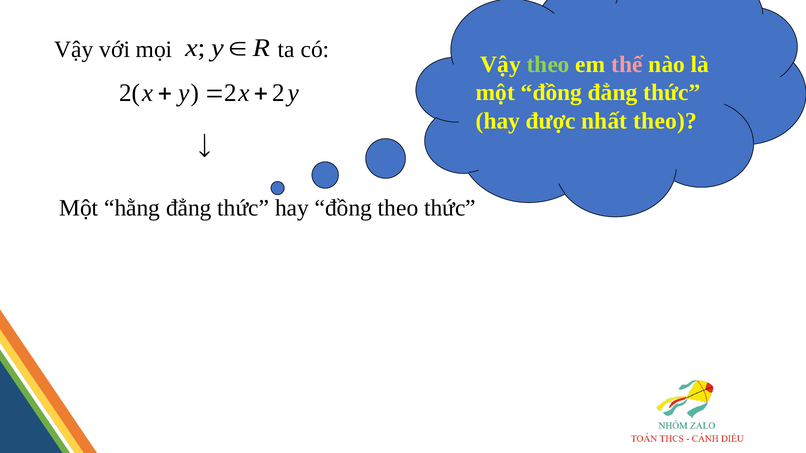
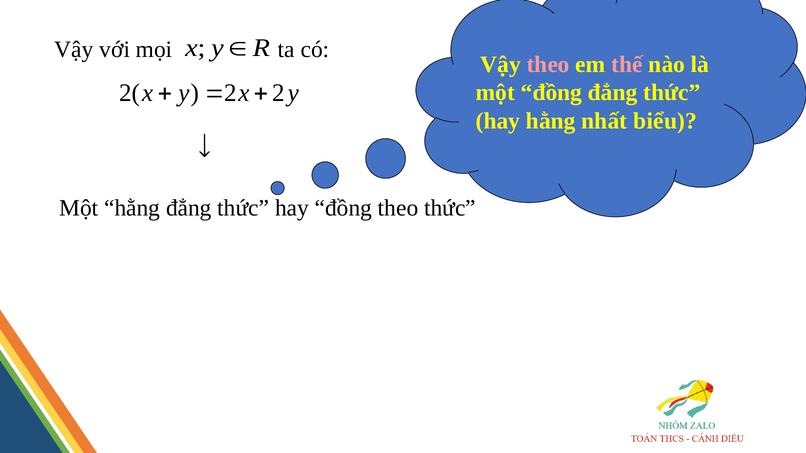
theo colour: light green -> pink (548, 65)
hay được: được -> hằng (551, 121)
nhất theo: theo -> biểu (665, 121)
